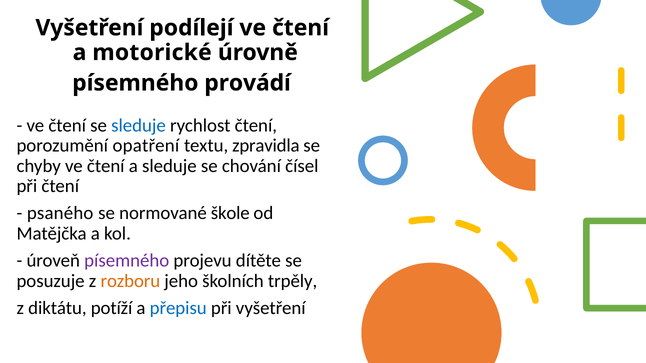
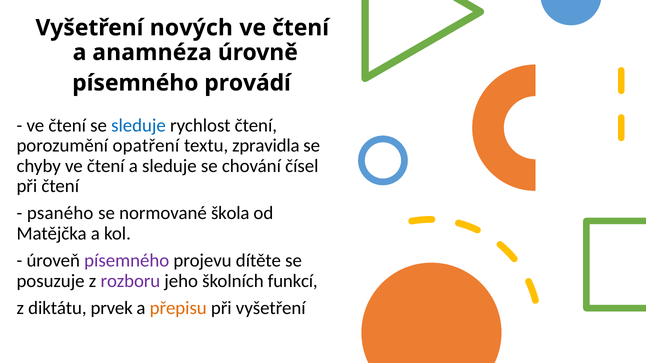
podílejí: podílejí -> nových (191, 28)
motorické: motorické -> anamnéza (152, 53)
škole: škole -> škola (230, 214)
rozboru colour: orange -> purple (130, 281)
trpěly: trpěly -> funkcí (293, 281)
potíží: potíží -> prvek (112, 308)
přepisu colour: blue -> orange (178, 308)
